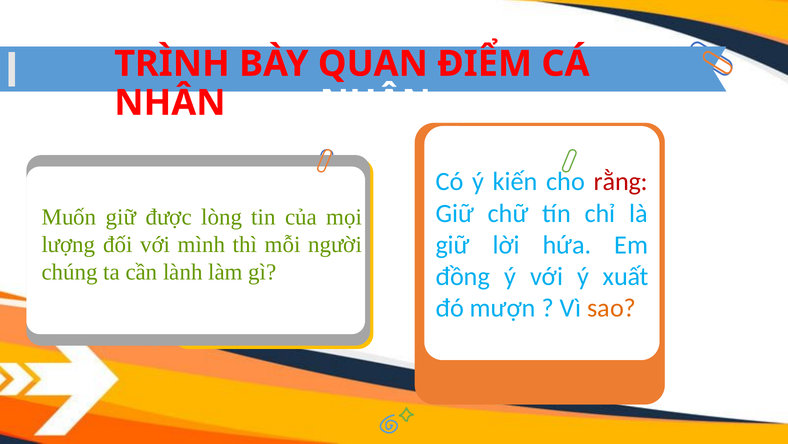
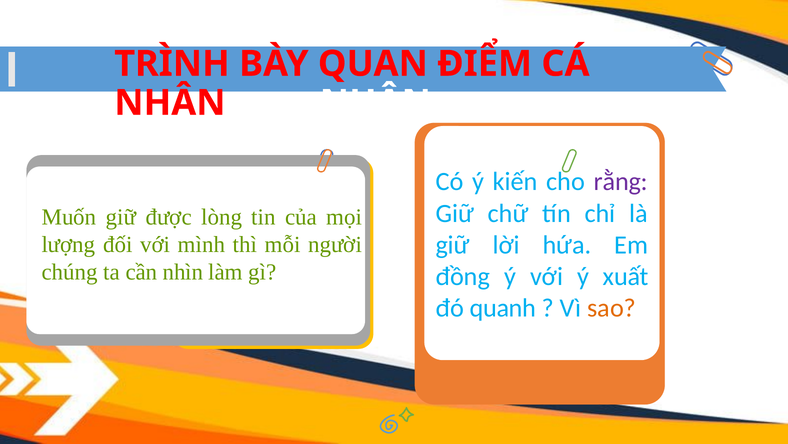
rằng colour: red -> purple (621, 181)
lành: lành -> nhìn (183, 272)
mượn: mượn -> quanh (503, 308)
